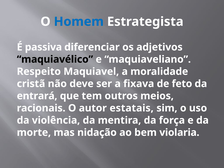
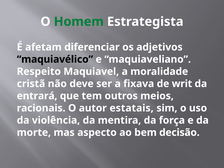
Homem colour: blue -> green (79, 22)
passiva: passiva -> afetam (43, 47)
feto: feto -> writ (182, 84)
nidação: nidação -> aspecto (97, 132)
violaria: violaria -> decisão (179, 132)
